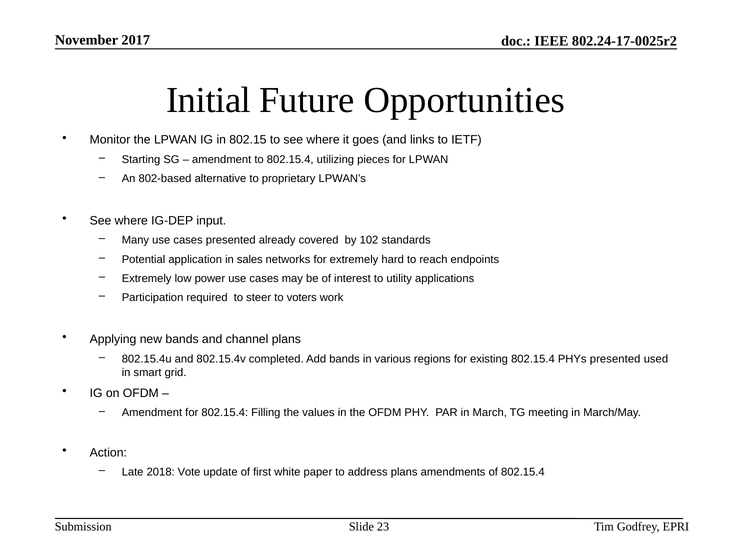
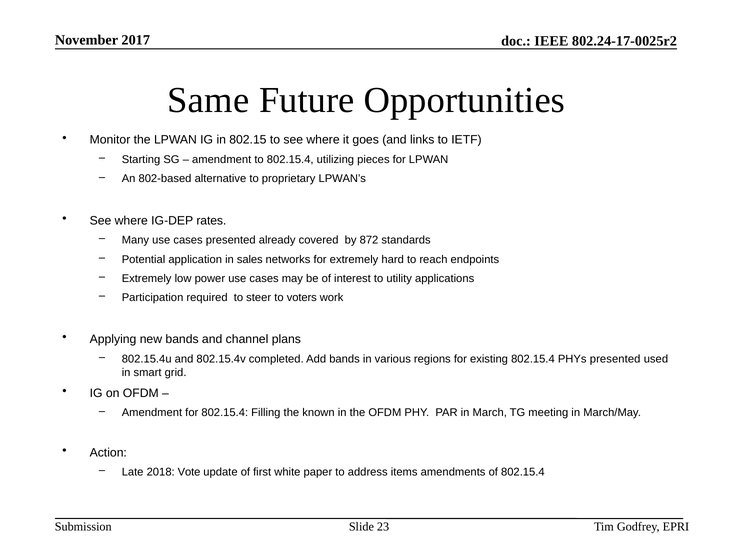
Initial: Initial -> Same (208, 100)
input: input -> rates (211, 221)
102: 102 -> 872 (369, 240)
values: values -> known (319, 413)
address plans: plans -> items (404, 472)
